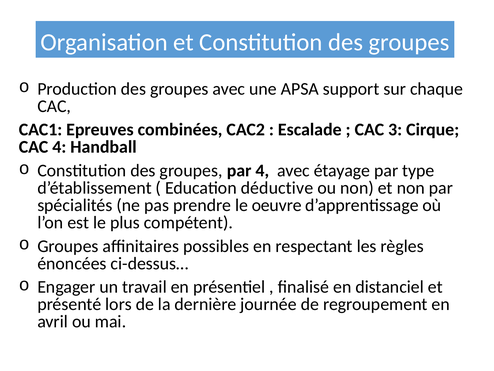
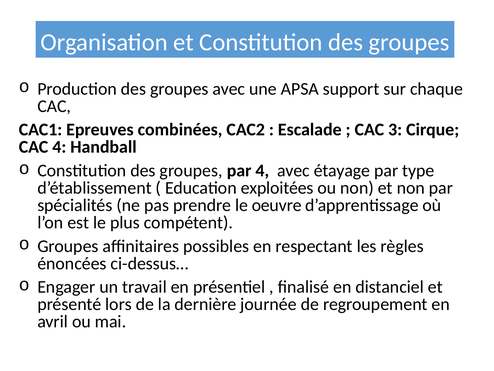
déductive: déductive -> exploitées (277, 188)
